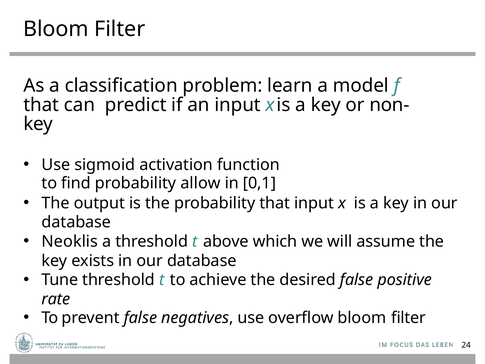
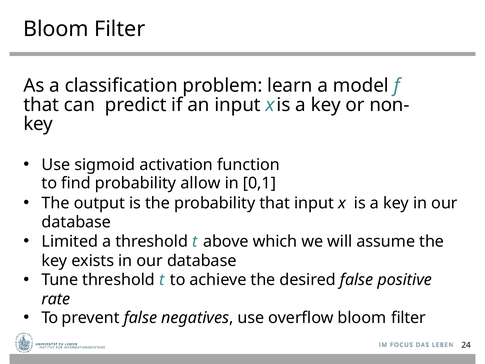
Neoklis: Neoklis -> Limited (70, 241)
